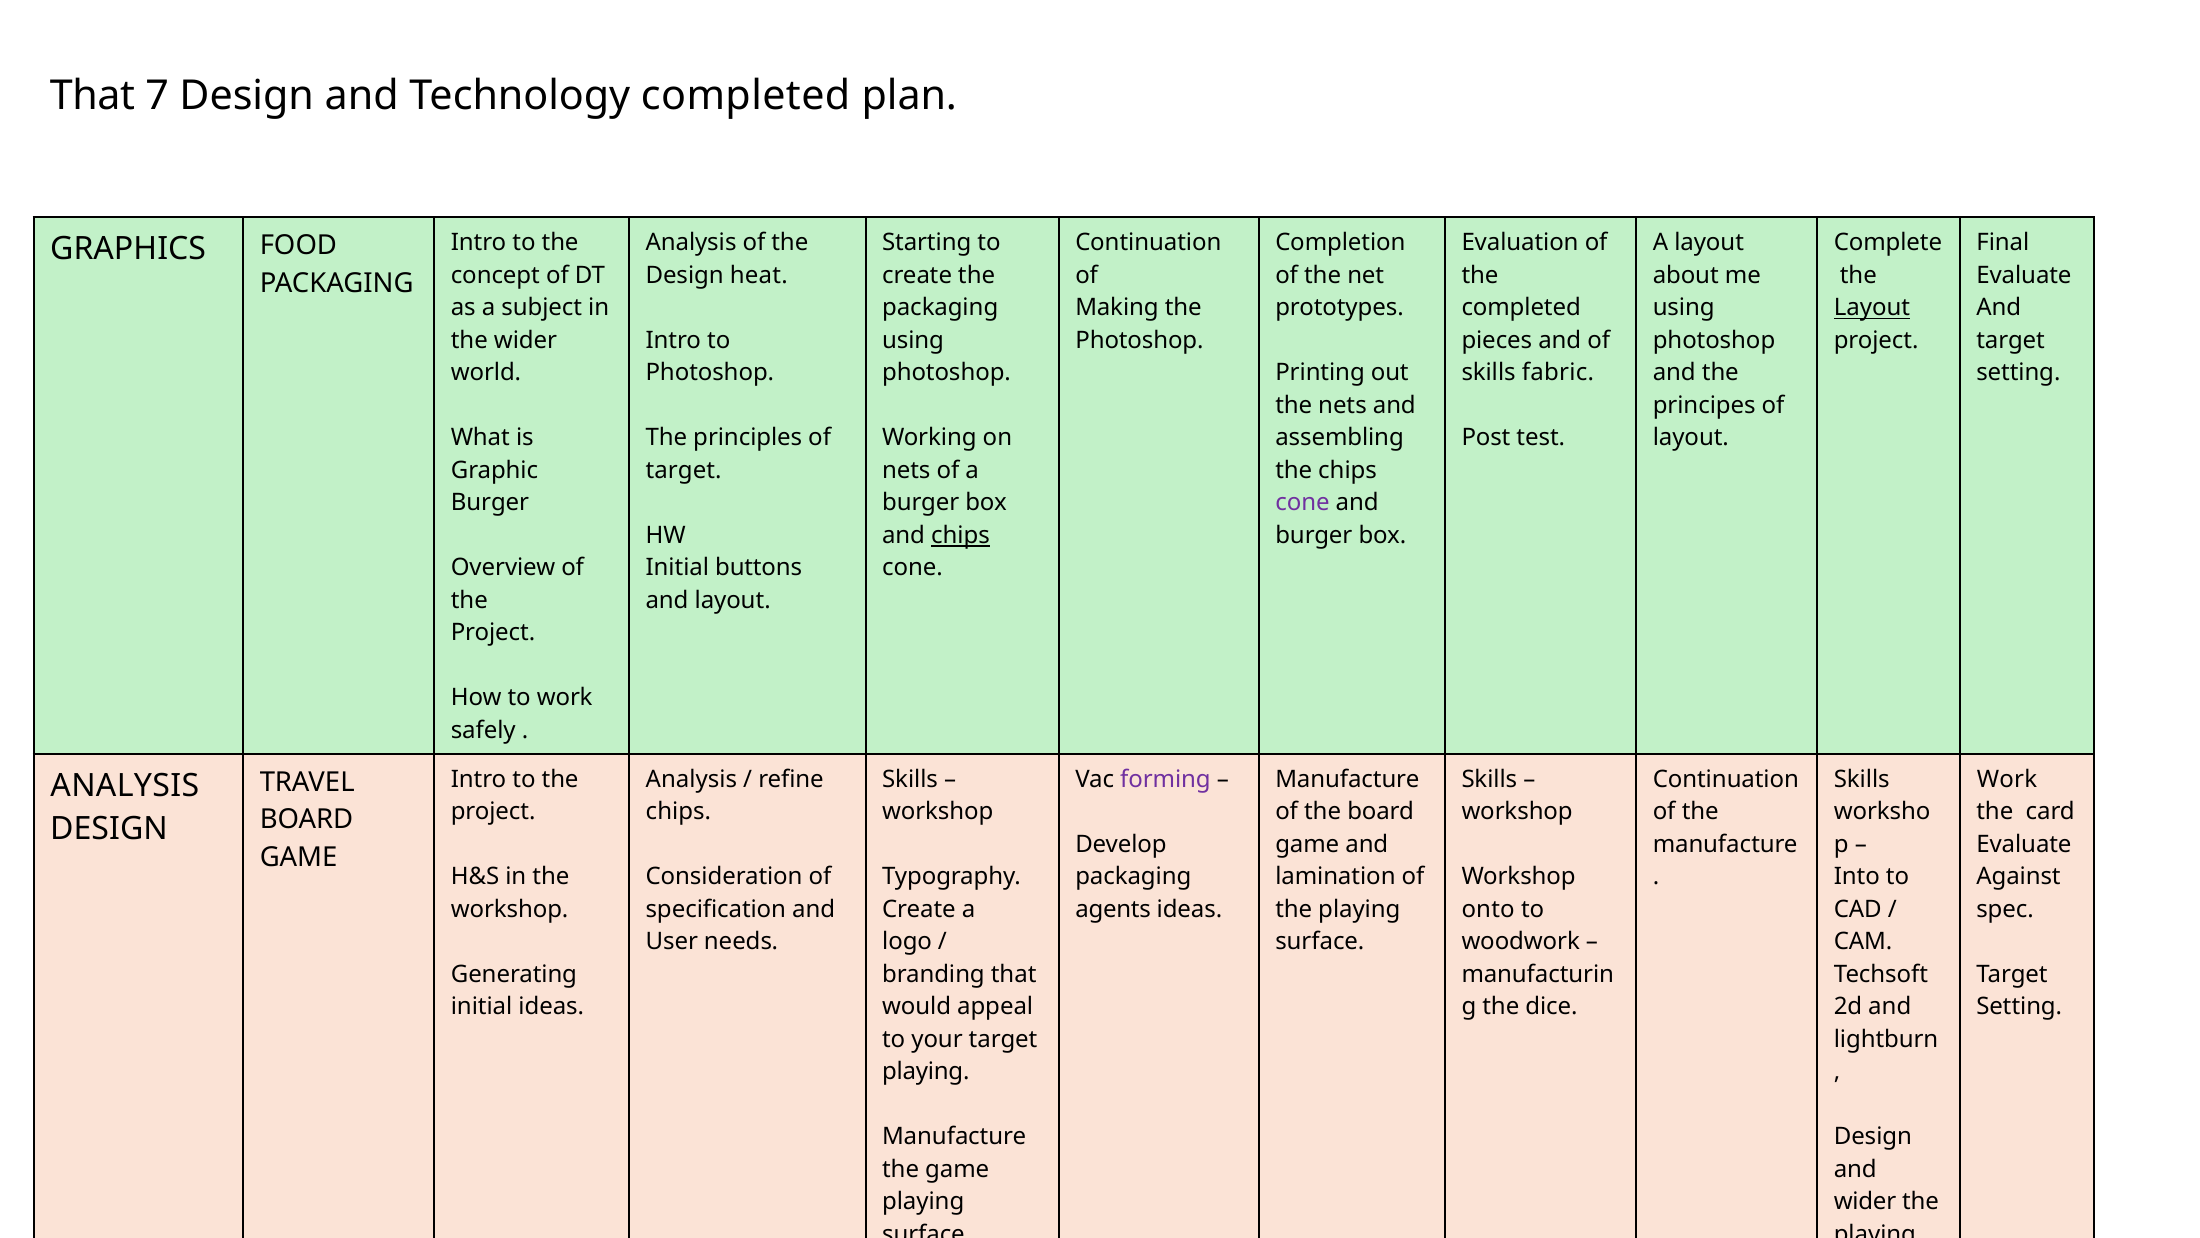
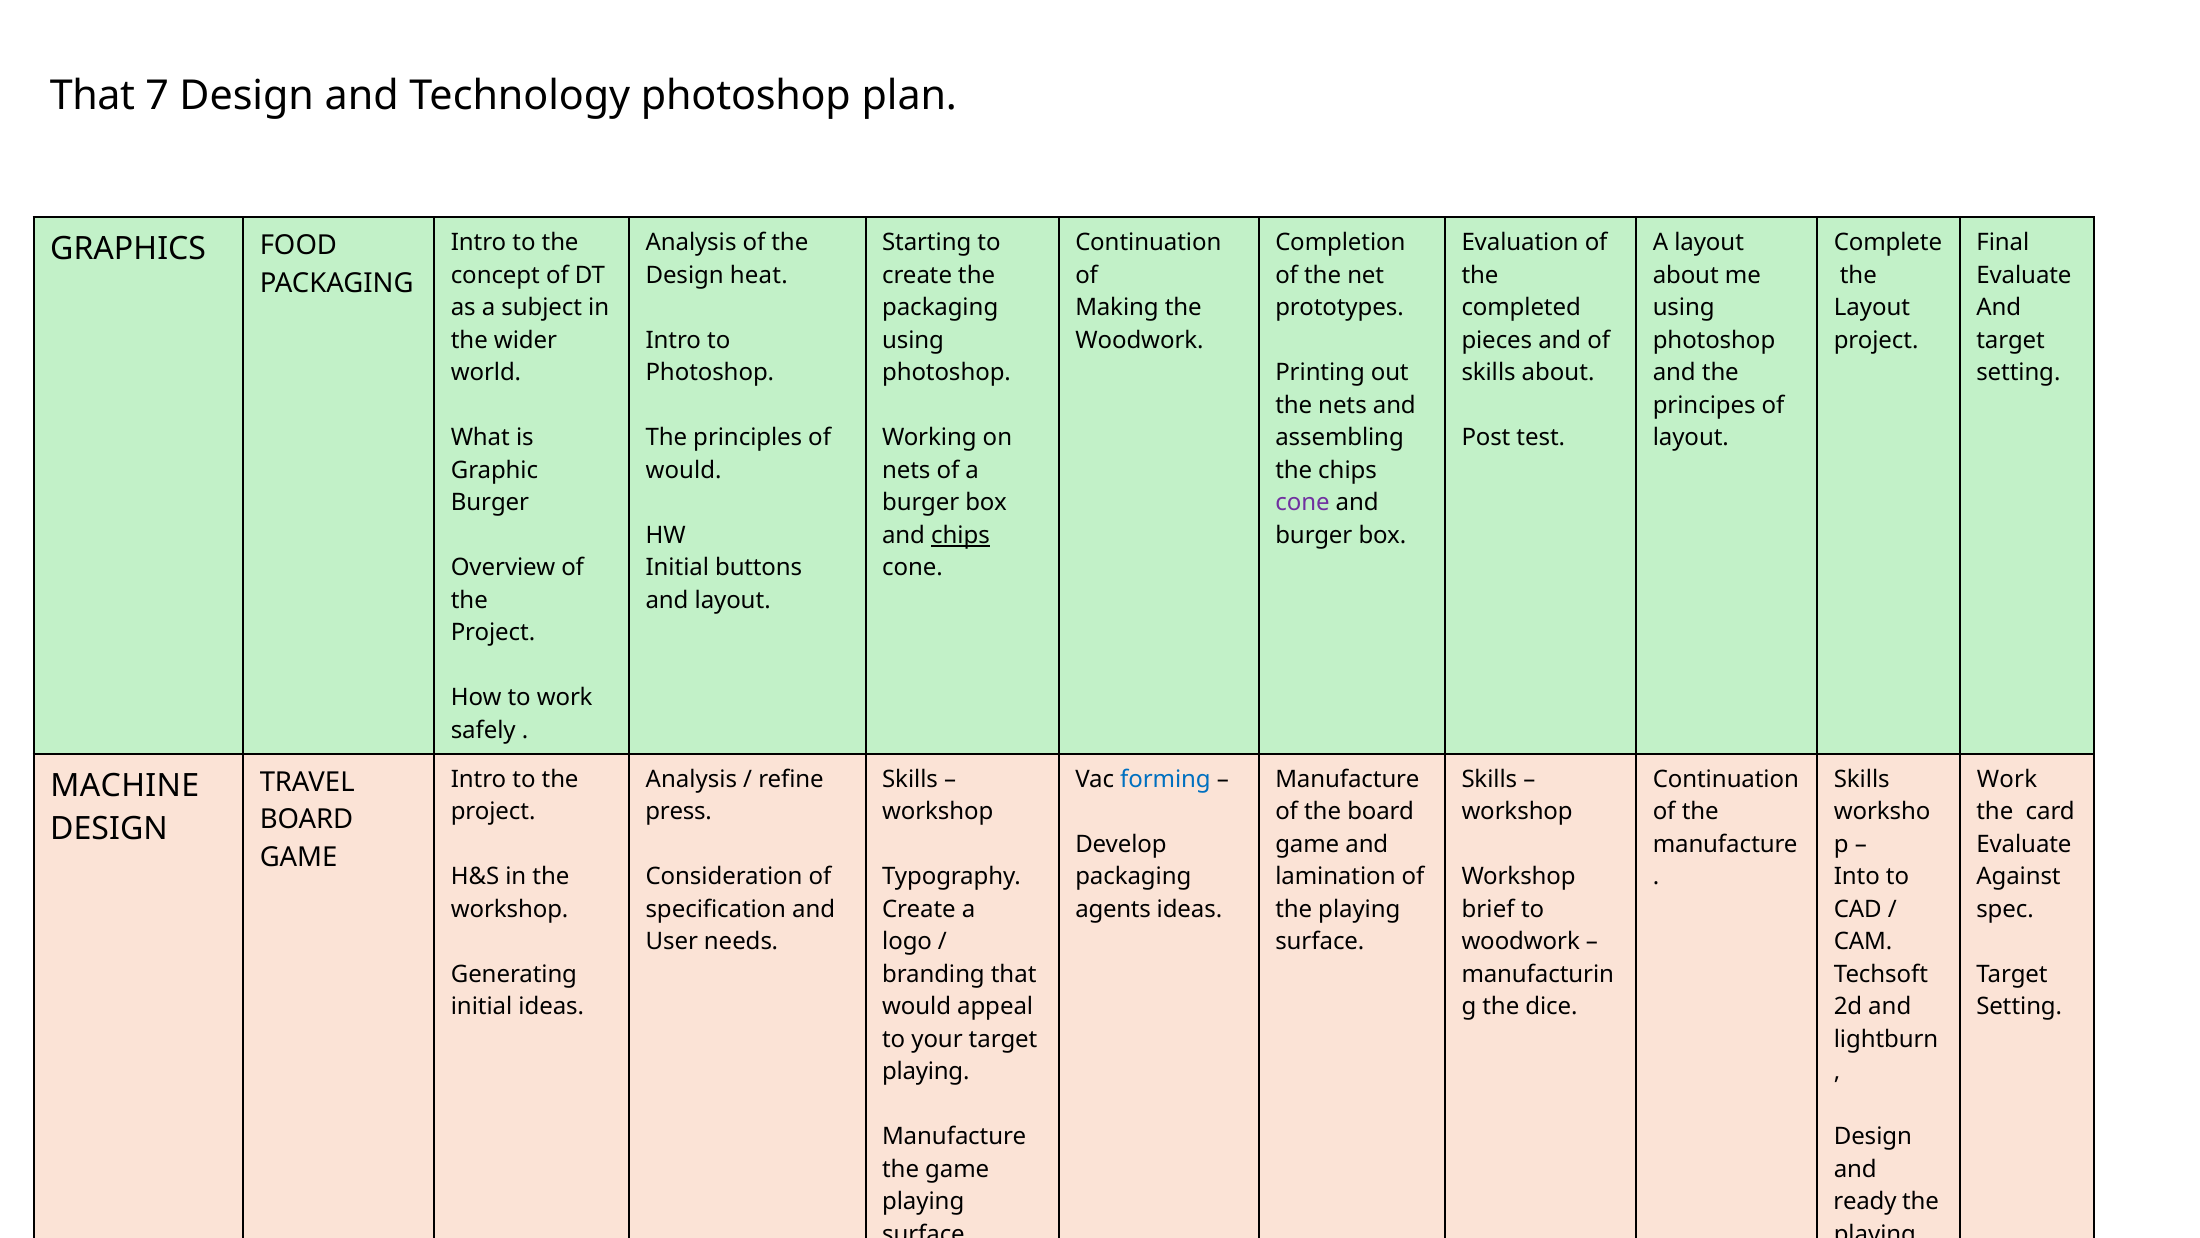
Technology completed: completed -> photoshop (746, 96)
Layout underline: present -> none (1872, 308)
Photoshop: Photoshop -> Woodwork (1139, 340)
skills fabric: fabric -> about (1558, 373)
target: target -> would (684, 470)
forming colour: purple -> blue (1165, 779)
ANALYSIS: ANALYSIS -> MACHINE (125, 785)
chips: chips -> press (679, 812)
onto: onto -> brief (1488, 909)
wider: wider -> ready (1865, 1201)
